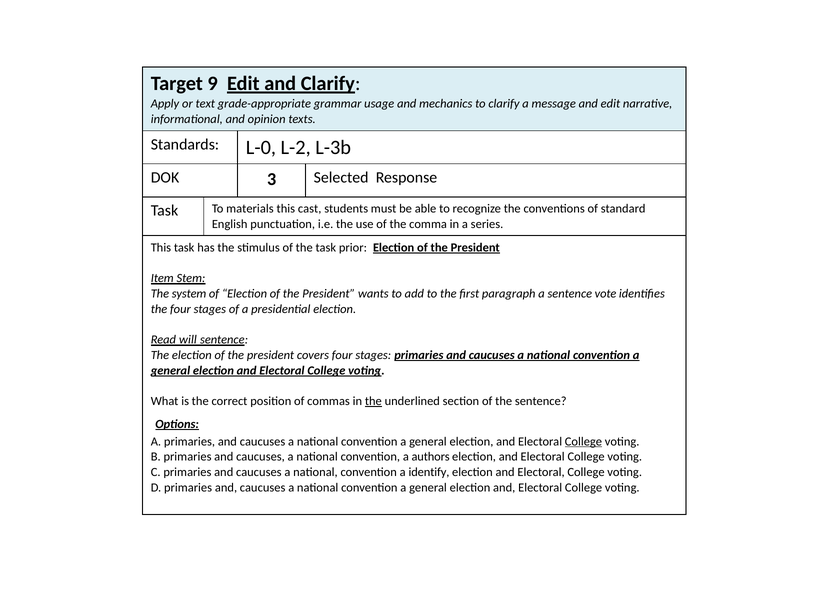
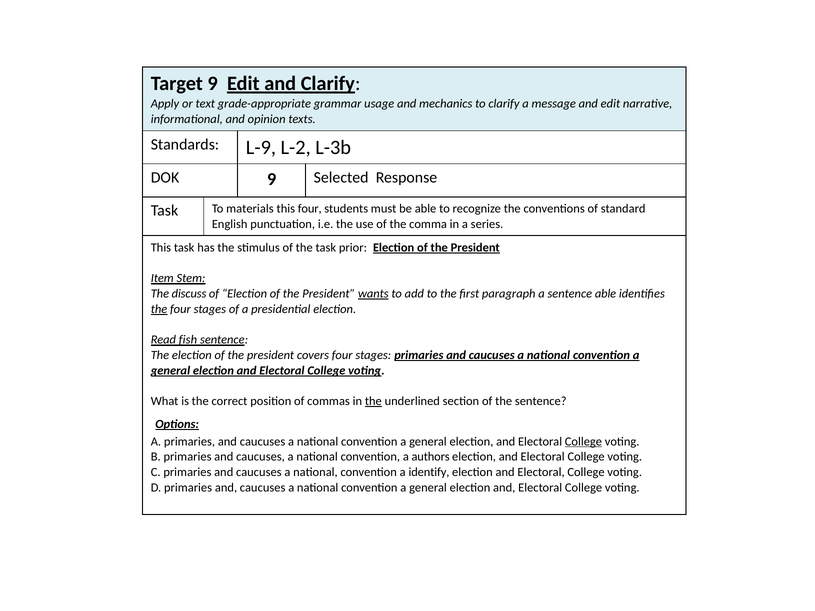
L-0: L-0 -> L-9 (261, 148)
DOK 3: 3 -> 9 (272, 179)
this cast: cast -> four (310, 209)
system: system -> discuss (189, 294)
wants underline: none -> present (373, 294)
sentence vote: vote -> able (606, 294)
the underline: none -> present (159, 309)
will: will -> fish (188, 340)
